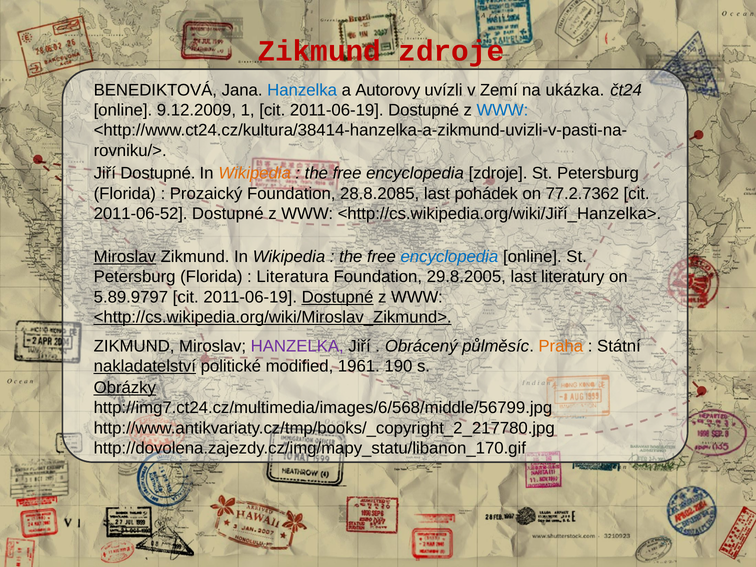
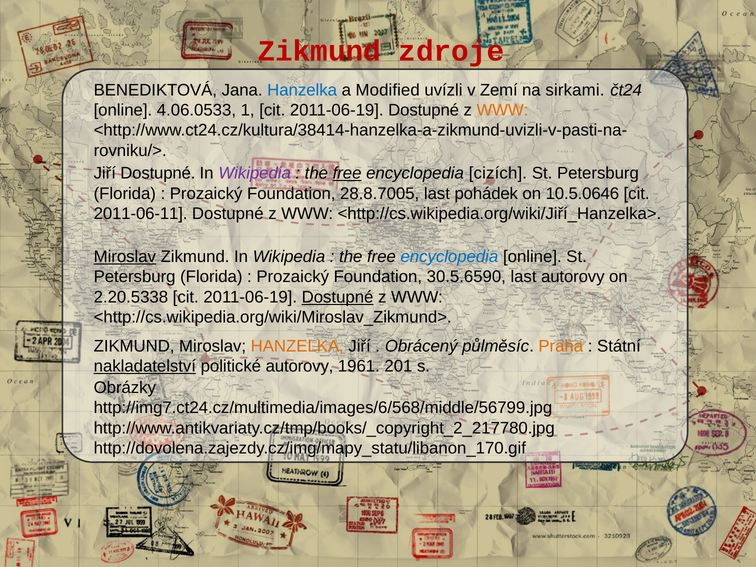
Autorovy: Autorovy -> Modified (388, 90)
ukázka: ukázka -> sirkami (575, 90)
9.12.2009: 9.12.2009 -> 4.06.0533 (196, 110)
WWW colour: blue -> orange (502, 110)
Wikipedia colour: orange -> purple (255, 173)
free underline: none -> present (347, 173)
encyclopedia zdroje: zdroje -> cizích (498, 173)
28.8.2085: 28.8.2085 -> 28.8.7005 (380, 194)
77.2.7362: 77.2.7362 -> 10.5.0646 (582, 194)
2011-06-52: 2011-06-52 -> 2011-06-11 (141, 214)
Literatura: Literatura -> Prozaický (293, 277)
29.8.2005: 29.8.2005 -> 30.5.6590 (466, 277)
last literatury: literatury -> autorovy (573, 277)
5.89.9797: 5.89.9797 -> 2.20.5338 (131, 297)
<http://cs.wikipedia.org/wiki/Miroslav_Zikmund> underline: present -> none (273, 317)
HANZELKA colour: purple -> orange (297, 346)
politické modified: modified -> autorovy (300, 366)
190: 190 -> 201 (398, 366)
Obrázky underline: present -> none (125, 388)
